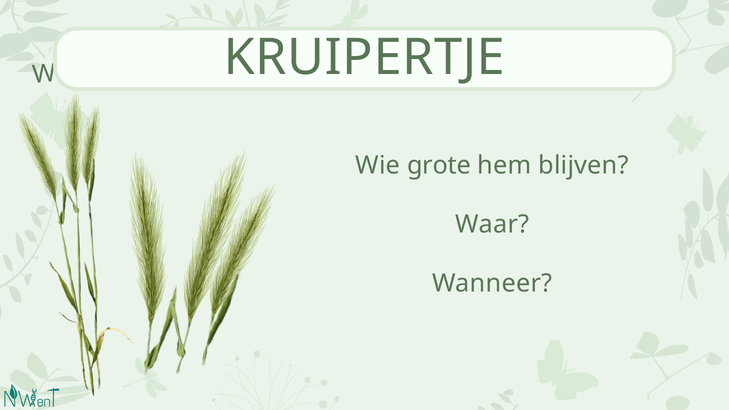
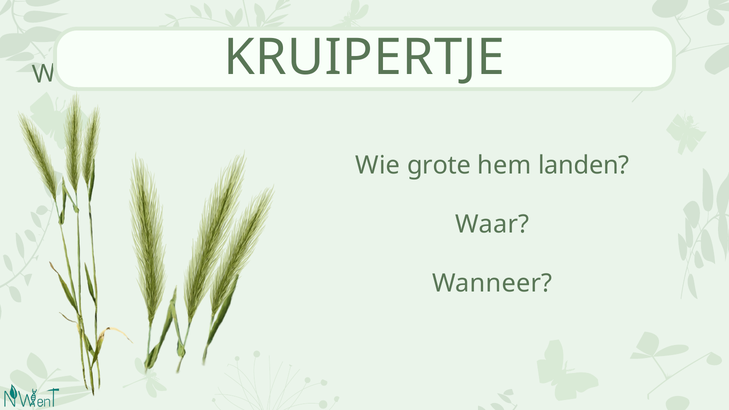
blijven: blijven -> landen (584, 165)
